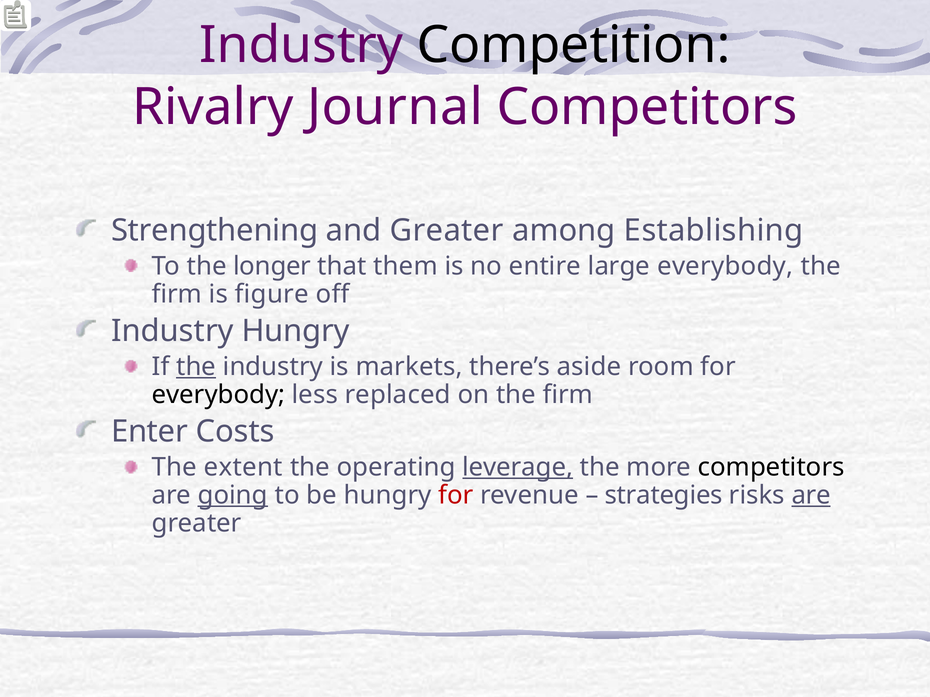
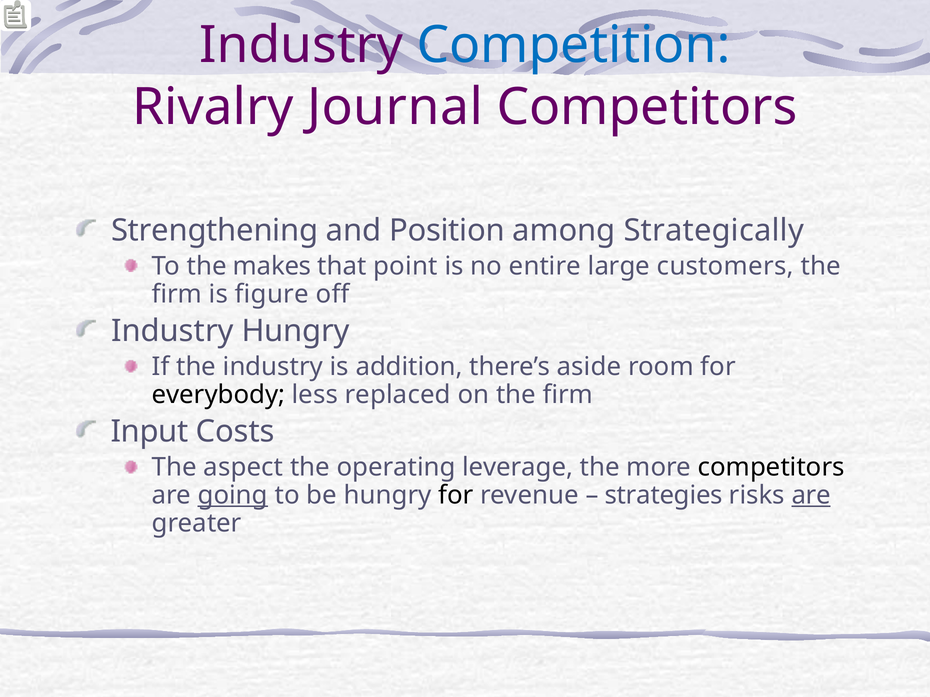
Competition colour: black -> blue (574, 45)
and Greater: Greater -> Position (447, 230)
Establishing: Establishing -> Strategically (714, 230)
longer: longer -> makes (272, 266)
them: them -> point (405, 266)
large everybody: everybody -> customers (725, 266)
the underline: present -> none (196, 367)
markets: markets -> addition (409, 367)
Enter: Enter -> Input (150, 432)
extent: extent -> aspect (243, 468)
leverage underline: present -> none (518, 468)
for colour: red -> black (456, 495)
